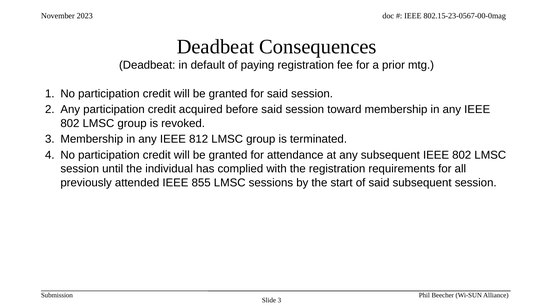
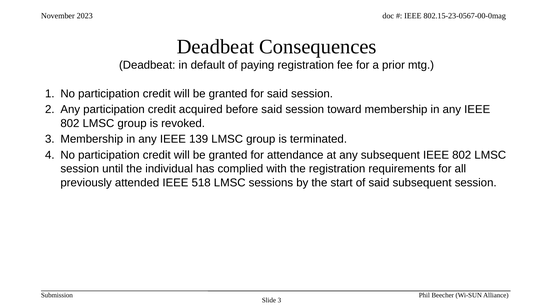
812: 812 -> 139 (199, 139)
855: 855 -> 518 (201, 182)
